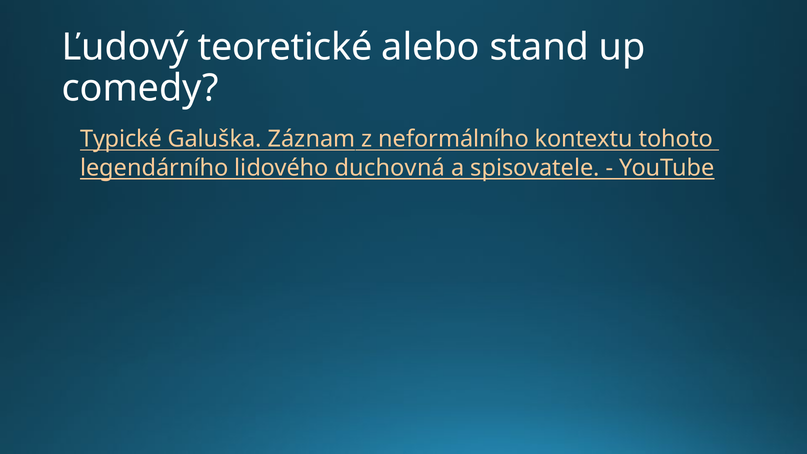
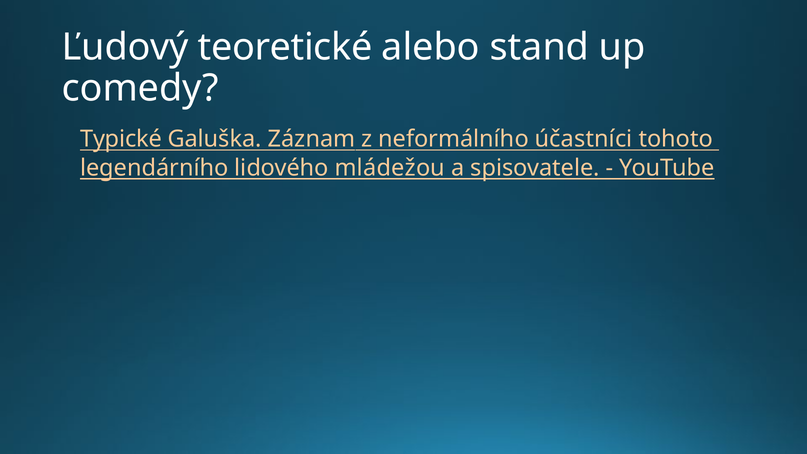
kontextu: kontextu -> účastníci (584, 139)
duchovná: duchovná -> mládežou (390, 168)
